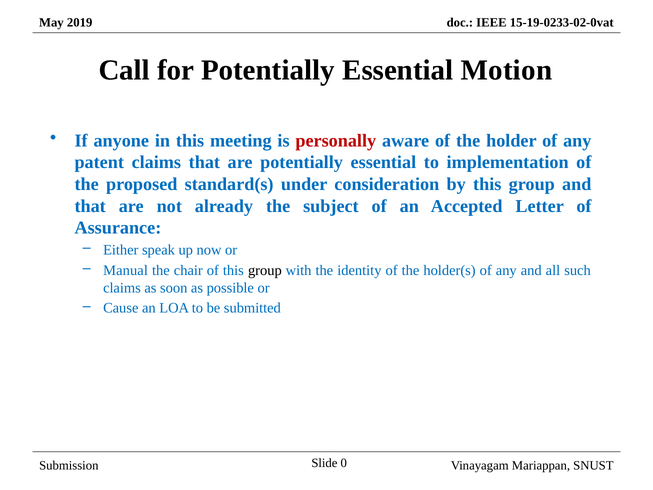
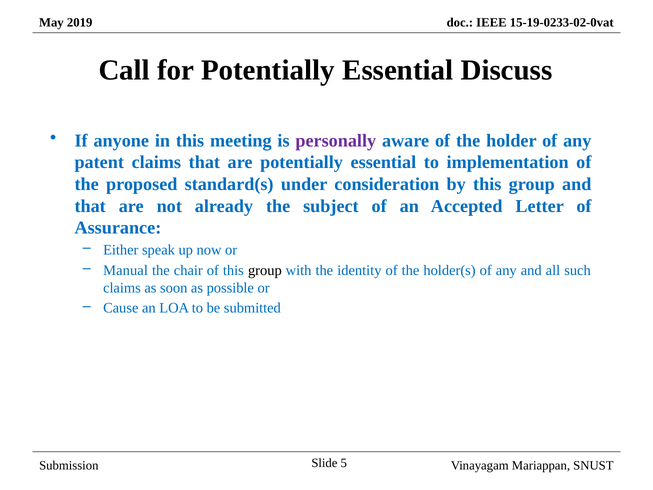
Motion: Motion -> Discuss (507, 70)
personally colour: red -> purple (336, 141)
0: 0 -> 5 (344, 463)
